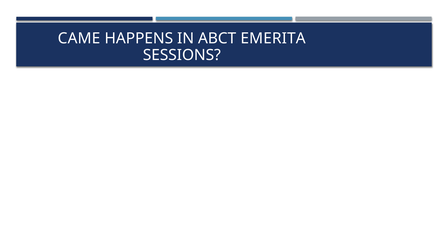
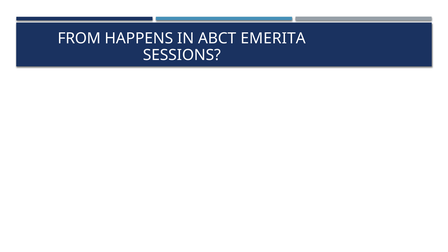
CAME: CAME -> FROM (79, 39)
